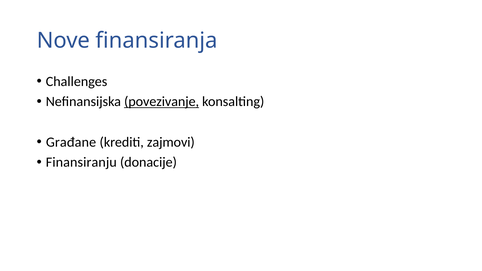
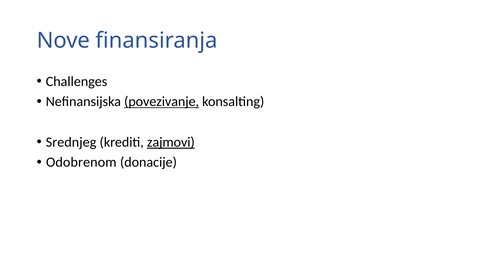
Građane: Građane -> Srednjeg (71, 142)
zajmovi underline: none -> present (171, 142)
Finansiranju: Finansiranju -> Odobrenom (81, 162)
